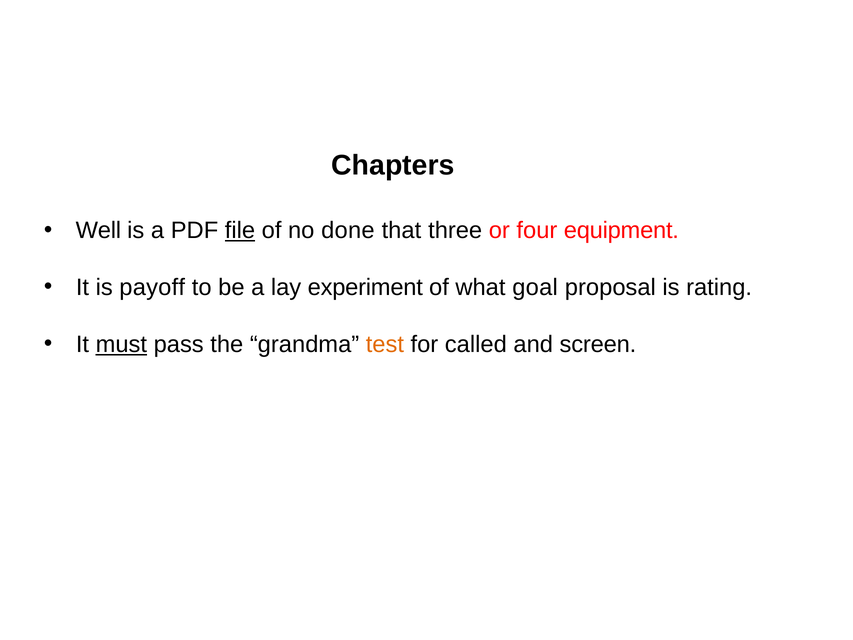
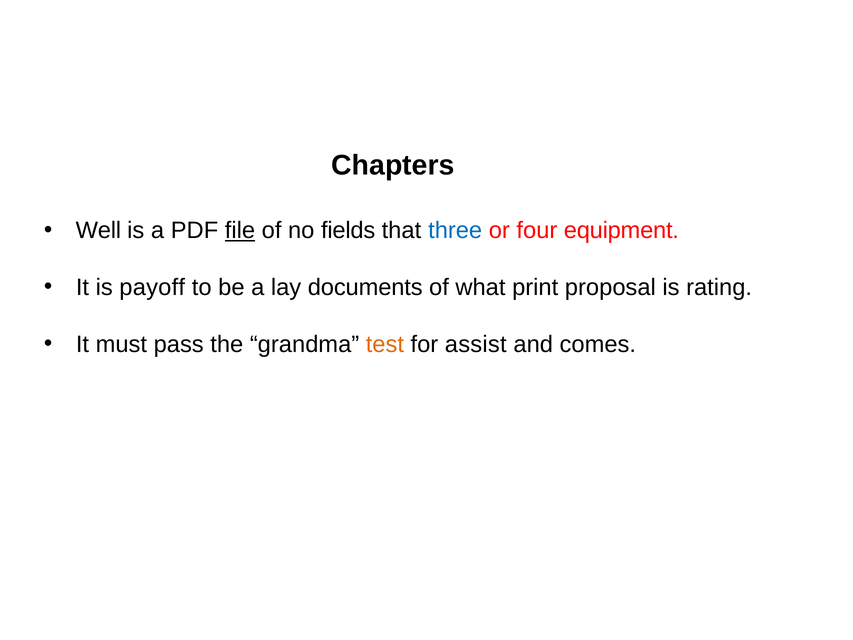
done: done -> fields (348, 230)
three colour: black -> blue (455, 230)
experiment: experiment -> documents (365, 287)
goal: goal -> print (535, 287)
must underline: present -> none (121, 344)
called: called -> assist (476, 344)
screen: screen -> comes (598, 344)
